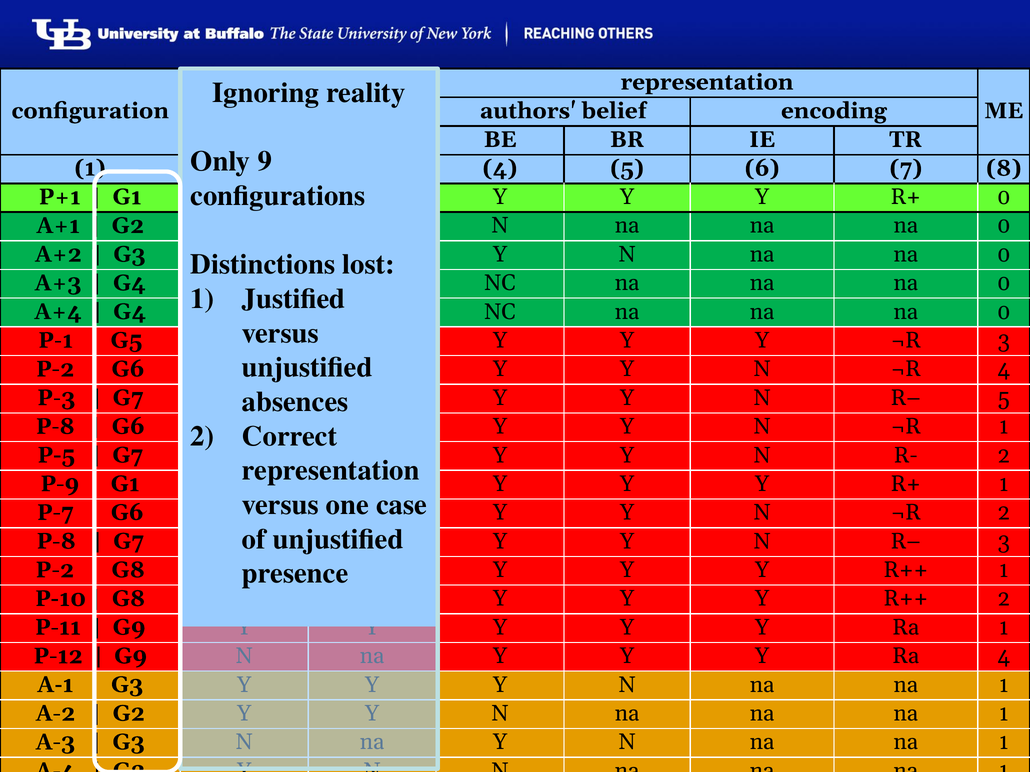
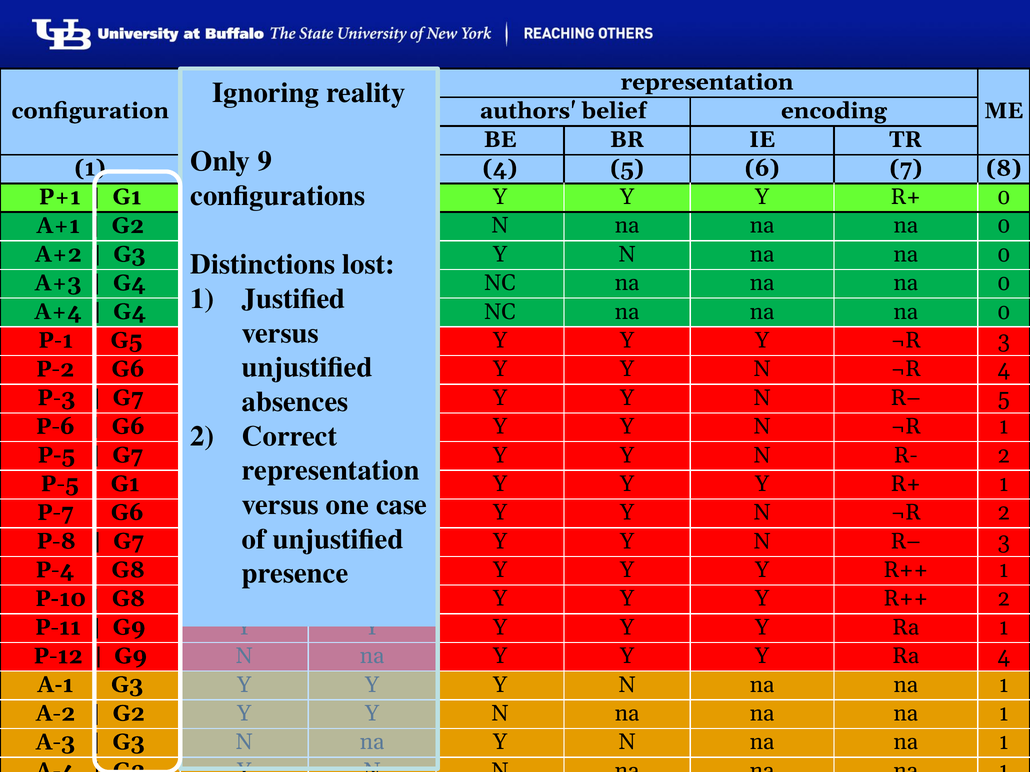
P-8: P-8 -> P-6 (55, 427)
P-9: P-9 -> P-5 (60, 484)
P-2: P-2 -> P-4 (55, 570)
